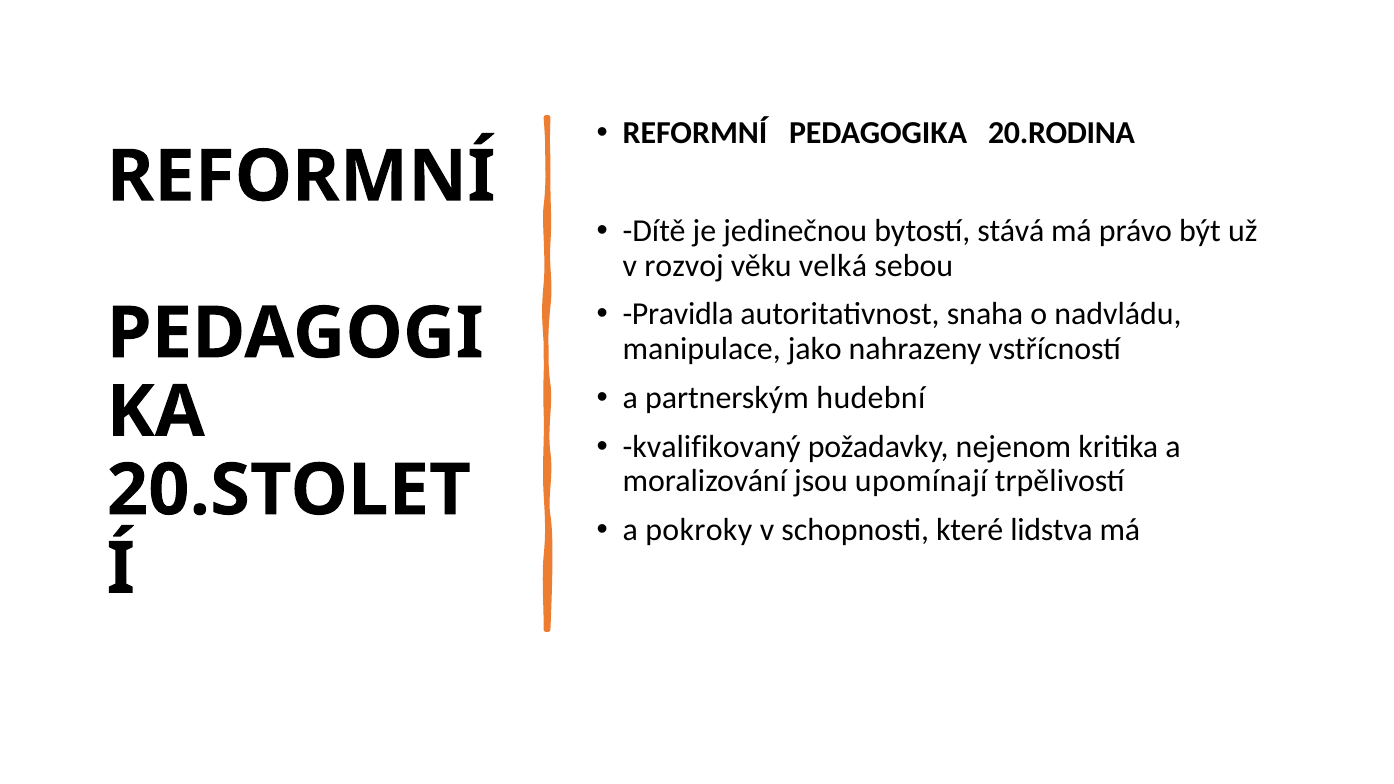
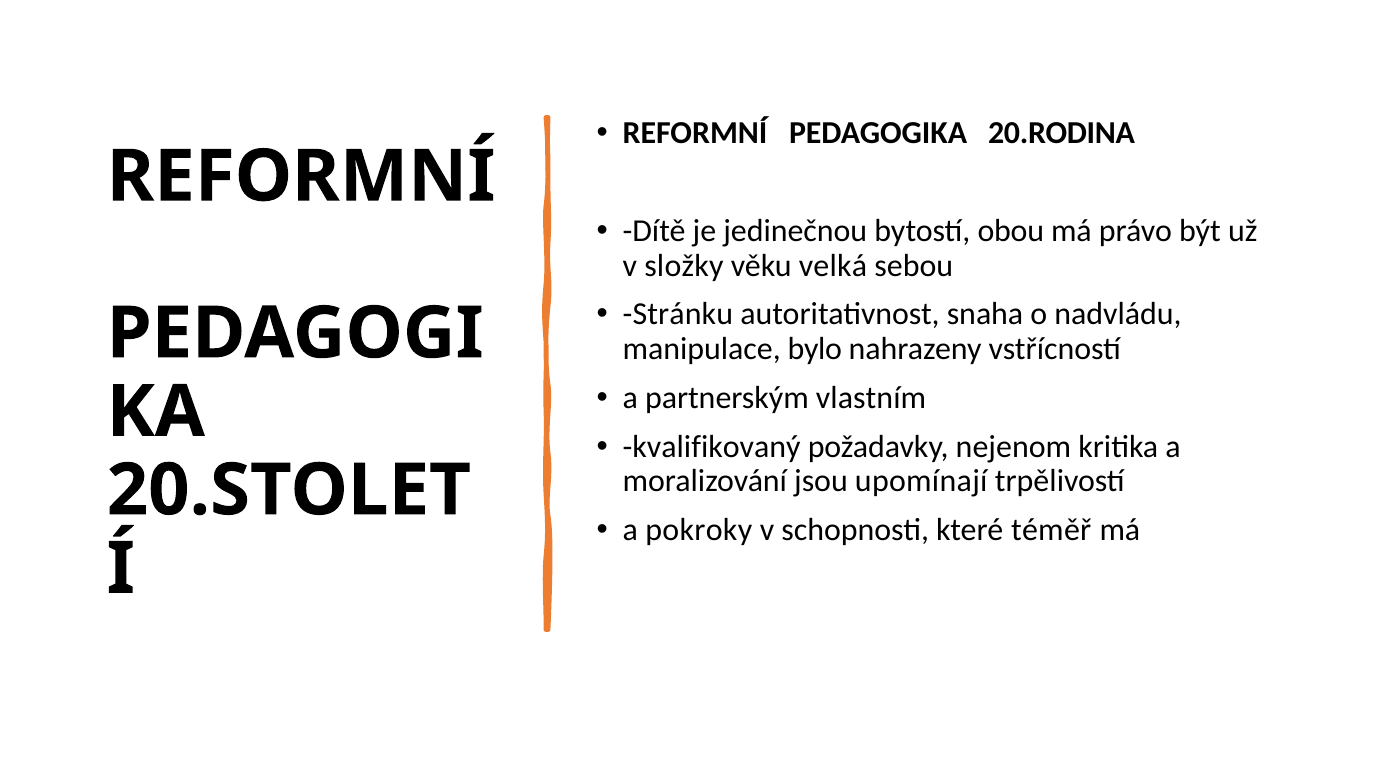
stává: stává -> obou (1011, 231)
rozvoj: rozvoj -> složky (684, 266)
Pravidla: Pravidla -> Stránku (678, 315)
jako: jako -> bylo (815, 349)
hudební: hudební -> vlastním (871, 398)
lidstva: lidstva -> téměř (1051, 530)
